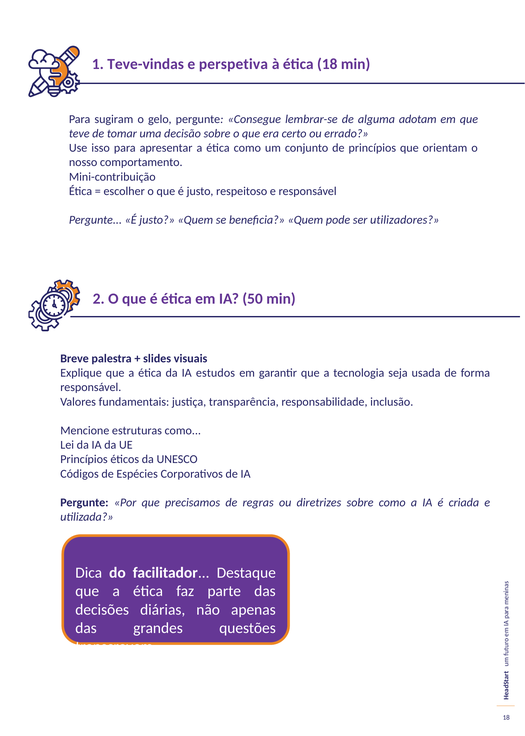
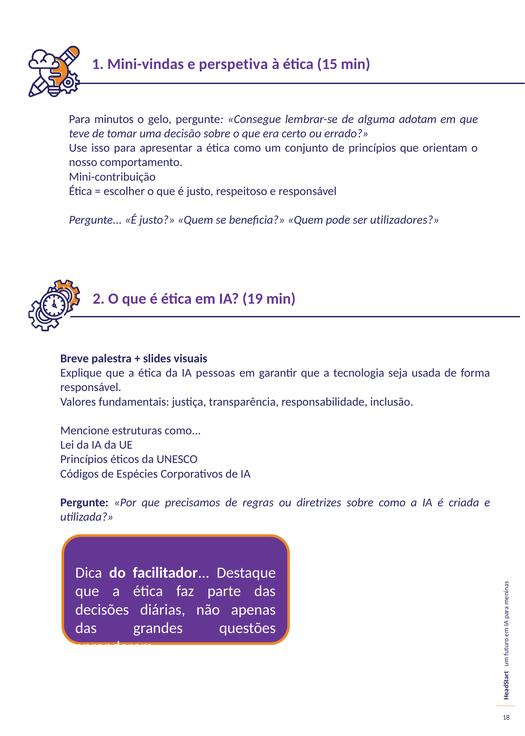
Teve-vindas: Teve-vindas -> Mini-vindas (146, 64)
ética 18: 18 -> 15 (327, 64)
sugiram: sugiram -> minutos (114, 119)
50: 50 -> 19 (253, 299)
estudos: estudos -> pessoas (215, 373)
transcrevem: transcrevem -> aprenderam (116, 647)
